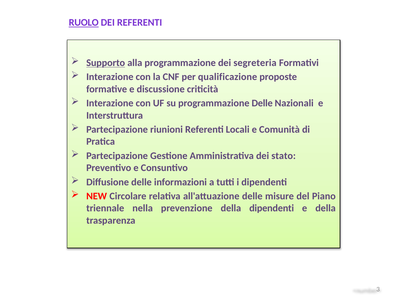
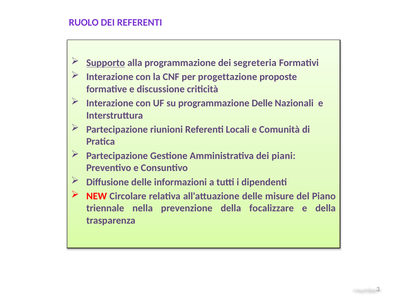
RUOLO underline: present -> none (84, 23)
qualificazione: qualificazione -> progettazione (228, 77)
stato: stato -> piani (284, 156)
della dipendenti: dipendenti -> focalizzare (272, 208)
